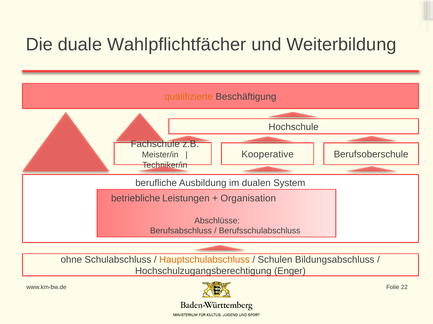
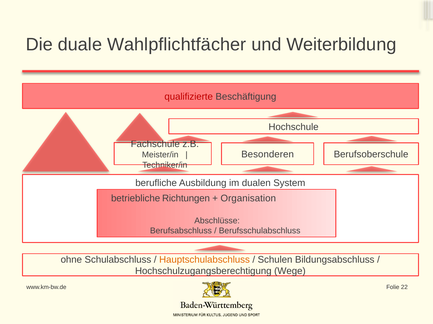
qualifizierte colour: orange -> red (189, 97)
Kooperative: Kooperative -> Besonderen (268, 155)
Leistungen: Leistungen -> Richtungen (186, 199)
Enger: Enger -> Wege (290, 272)
